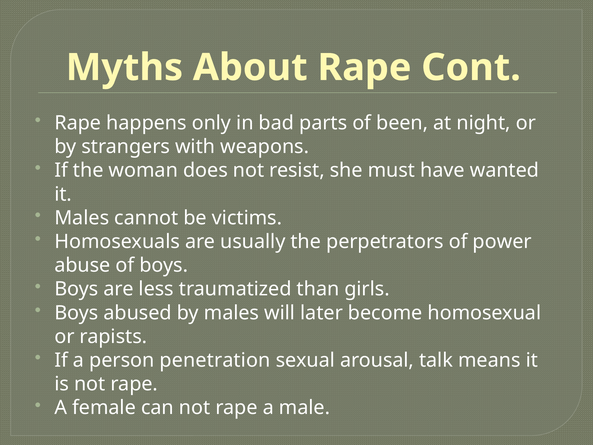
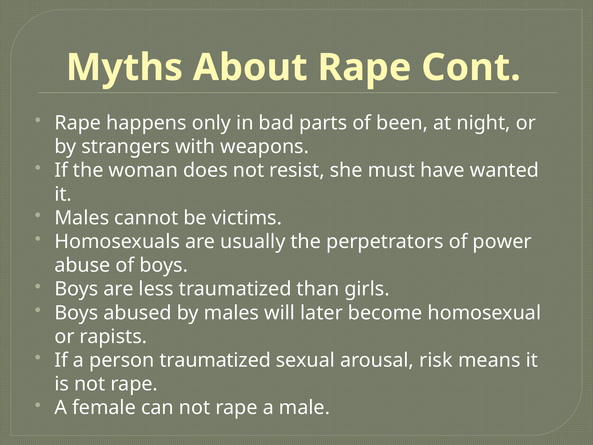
person penetration: penetration -> traumatized (215, 360)
talk: talk -> risk (436, 360)
